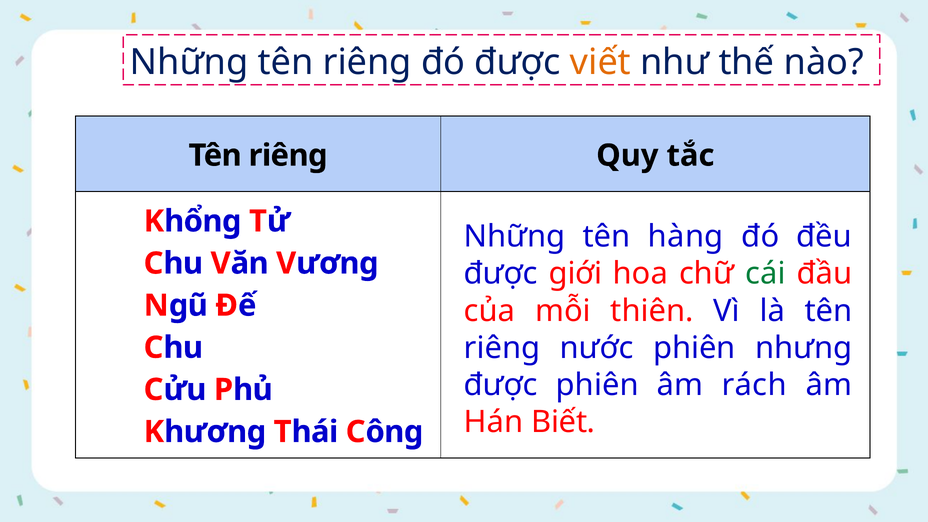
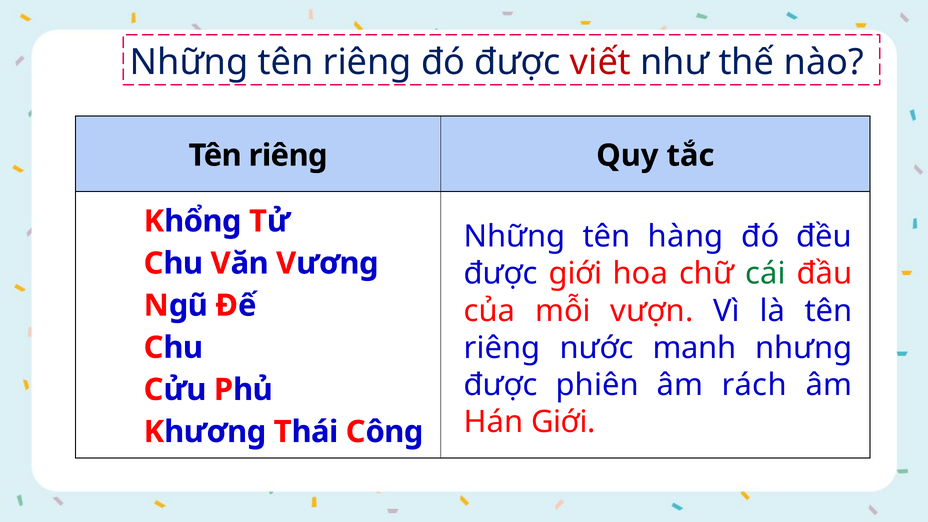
viết colour: orange -> red (600, 62)
thiên: thiên -> vượn (652, 311)
nước phiên: phiên -> manh (695, 348)
Hán Biết: Biết -> Giới (563, 422)
